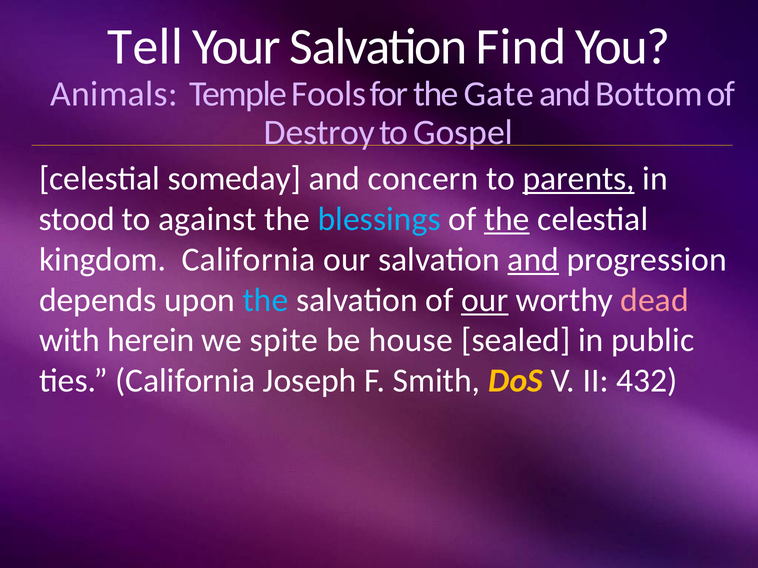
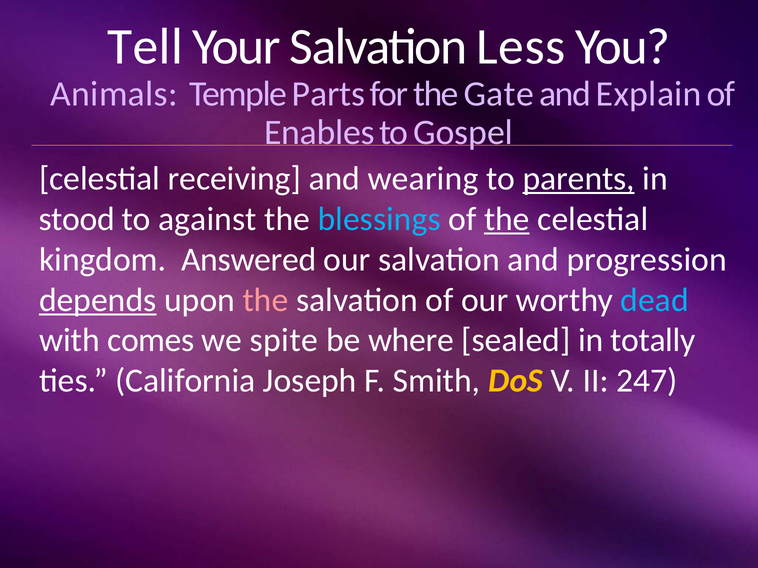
Find: Find -> Less (521, 47)
Fools: Fools -> Parts (329, 94)
Bottom: Bottom -> Explain (649, 94)
Destroy: Destroy -> Enables (319, 133)
someday: someday -> receiving (234, 179)
concern: concern -> wearing (423, 179)
kingdom California: California -> Answered (249, 260)
and underline: present -> none (533, 260)
depends underline: none -> present (98, 300)
the colour: light blue -> pink (265, 300)
our underline: present -> none (485, 300)
dead colour: pink -> light blue (655, 300)
herein: herein -> comes (151, 341)
house: house -> where (411, 341)
public: public -> totally (653, 341)
432: 432 -> 247 (647, 381)
